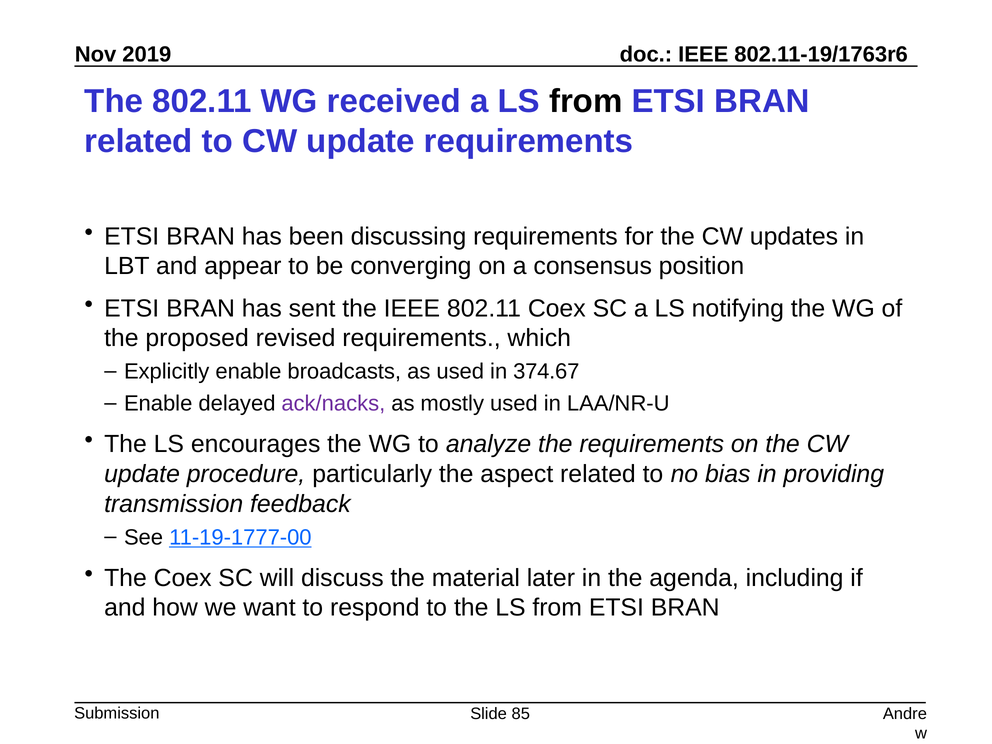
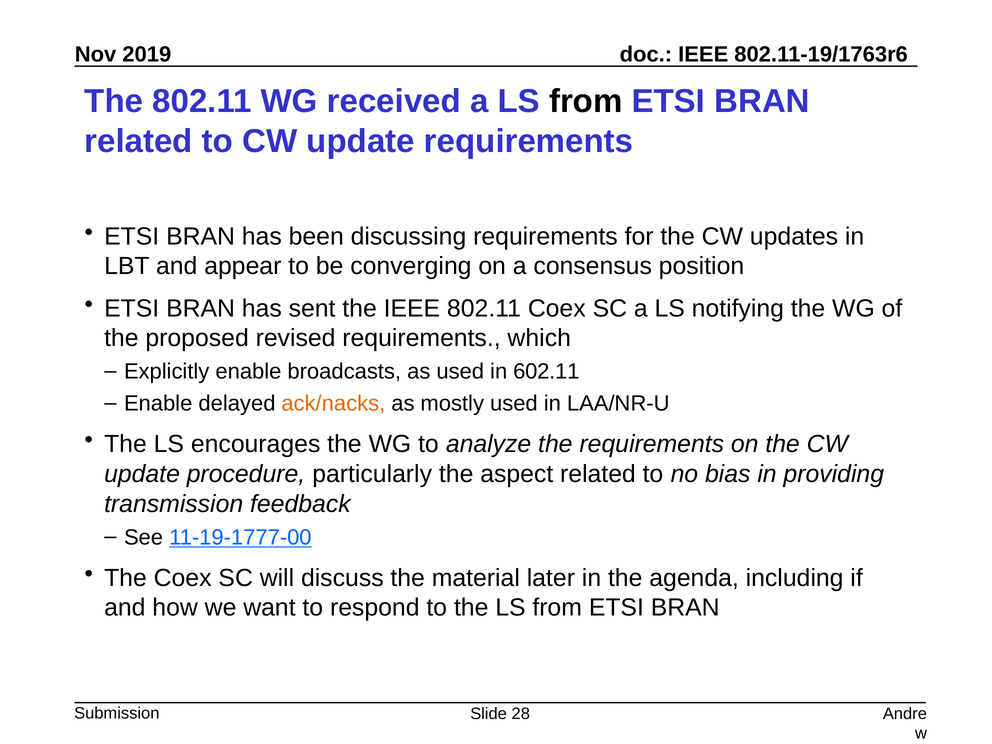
374.67: 374.67 -> 602.11 (546, 372)
ack/nacks colour: purple -> orange (333, 404)
85: 85 -> 28 (521, 714)
